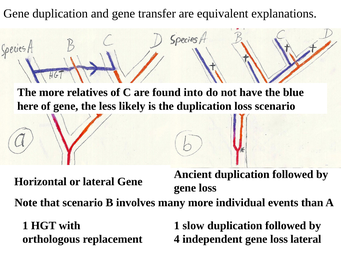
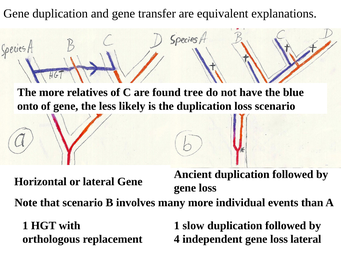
into: into -> tree (193, 92)
here: here -> onto (28, 106)
